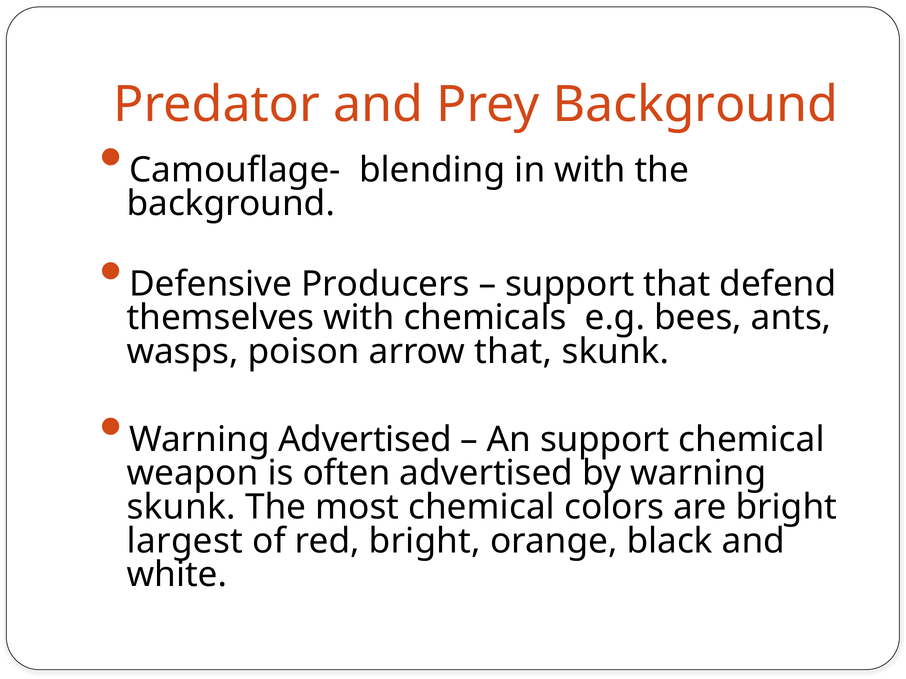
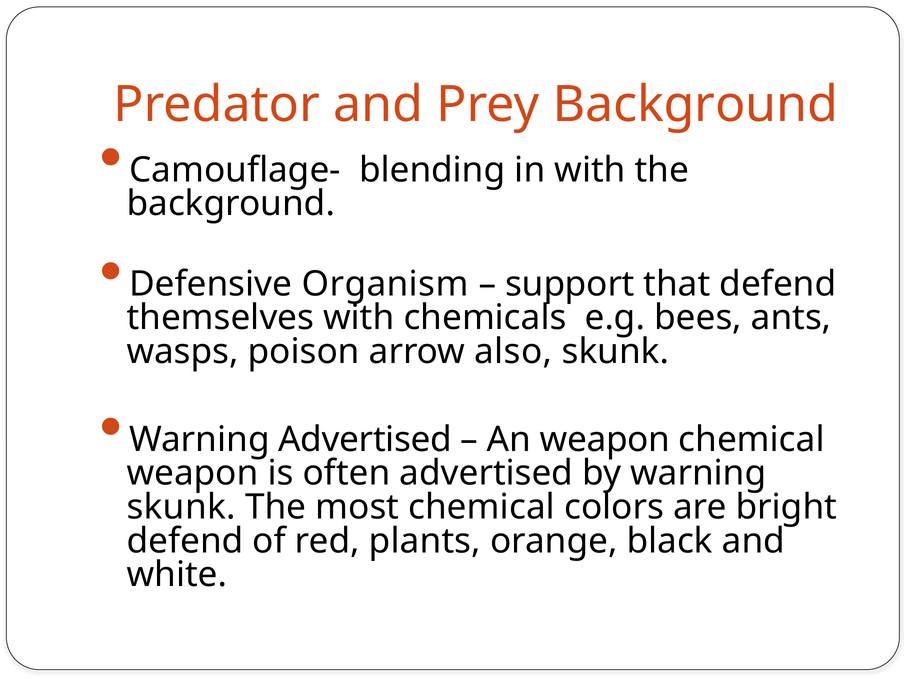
Producers: Producers -> Organism (385, 284)
arrow that: that -> also (513, 352)
An support: support -> weapon (605, 440)
largest: largest -> defend (185, 541)
red bright: bright -> plants (425, 541)
